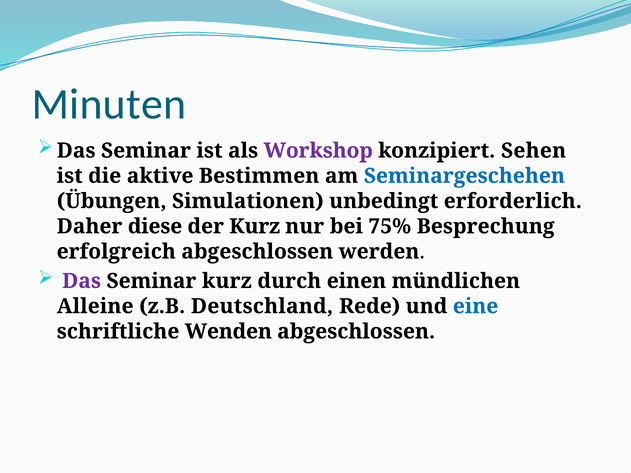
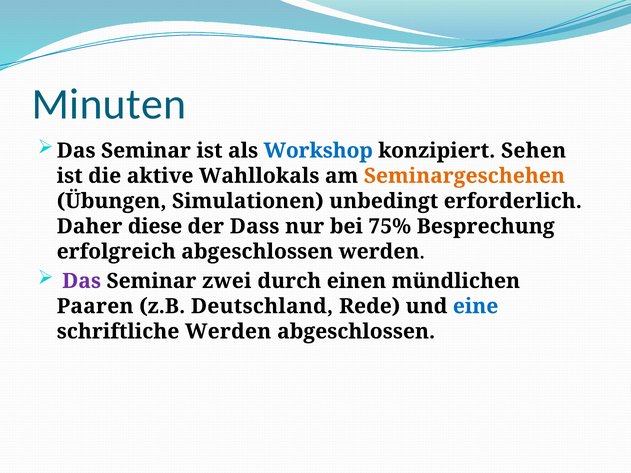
Workshop colour: purple -> blue (318, 151)
Bestimmen: Bestimmen -> Wahllokals (259, 176)
Seminargeschehen colour: blue -> orange (464, 176)
der Kurz: Kurz -> Dass (255, 226)
Seminar kurz: kurz -> zwei (227, 281)
Alleine: Alleine -> Paaren (95, 306)
schriftliche Wenden: Wenden -> Werden (228, 332)
